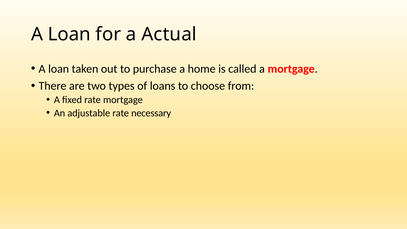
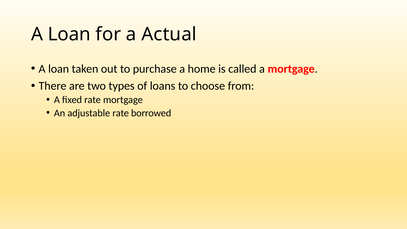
necessary: necessary -> borrowed (151, 113)
